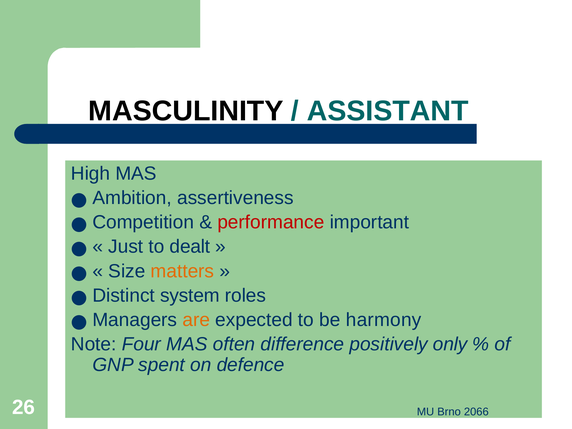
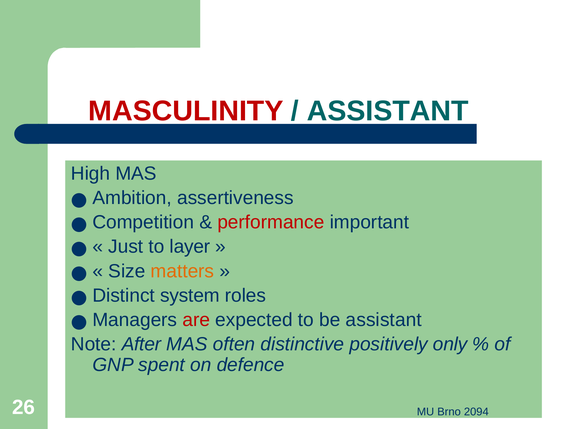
MASCULINITY colour: black -> red (186, 111)
dealt: dealt -> layer (190, 247)
are colour: orange -> red (196, 320)
be harmony: harmony -> assistant (384, 320)
Four: Four -> After (141, 344)
difference: difference -> distinctive (302, 344)
2066: 2066 -> 2094 (476, 412)
